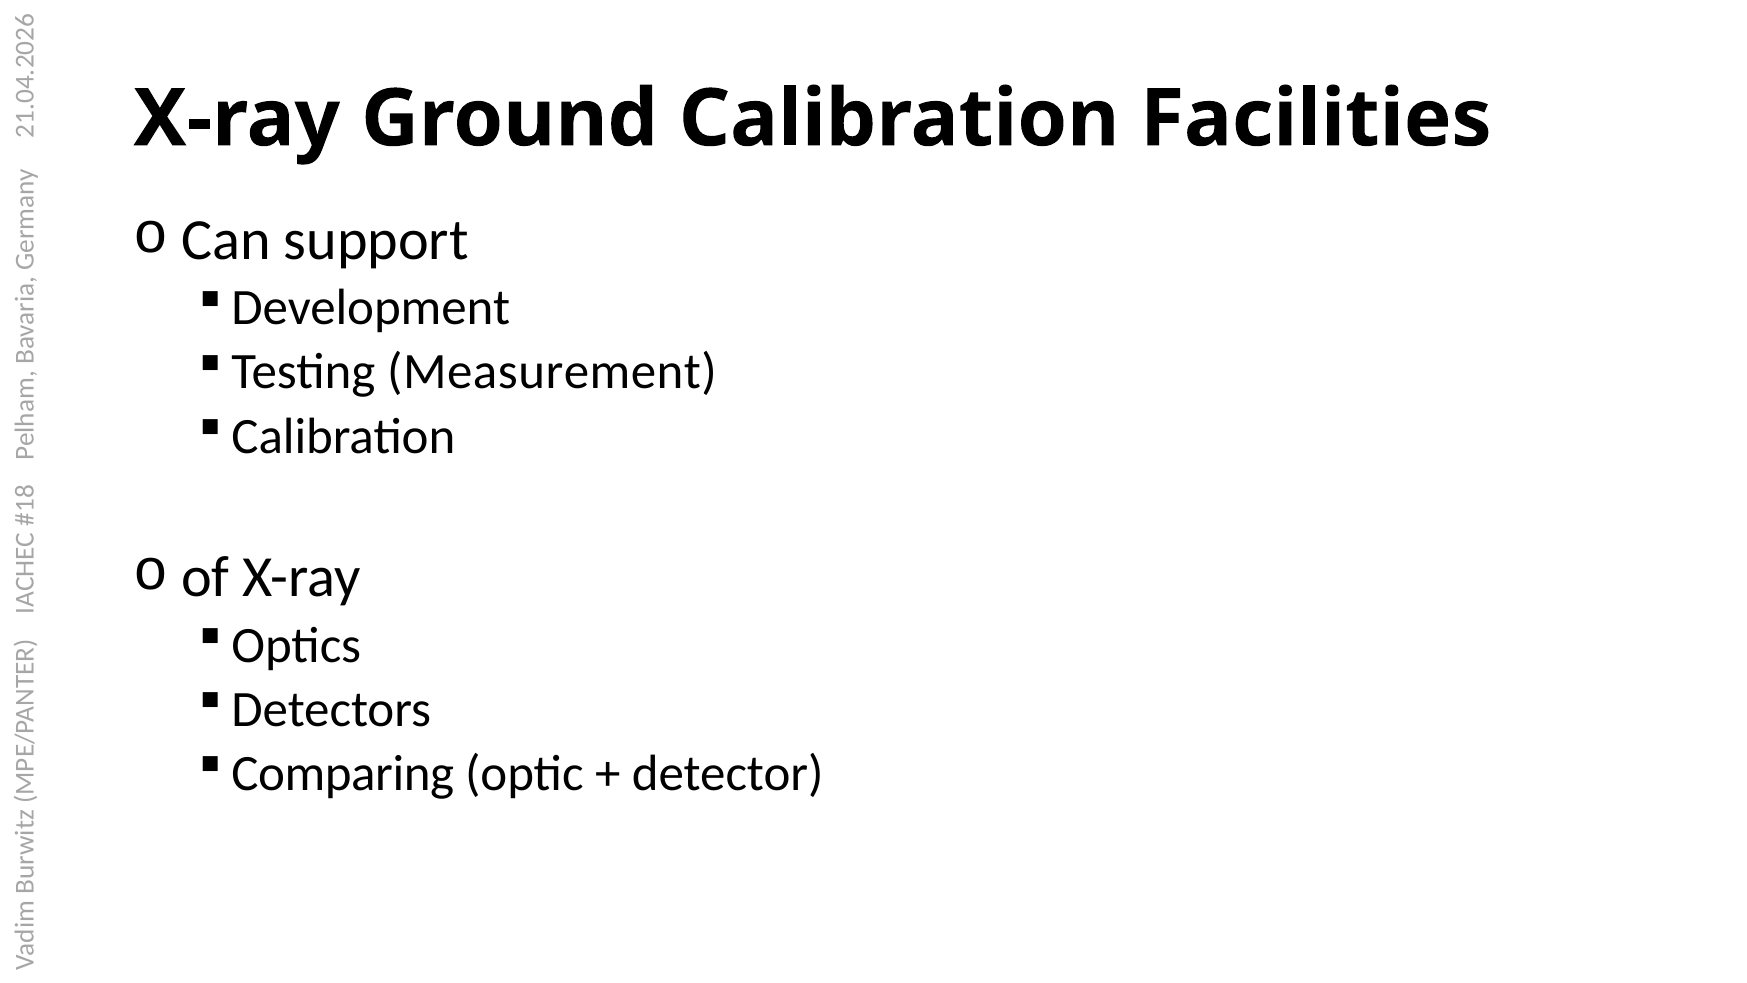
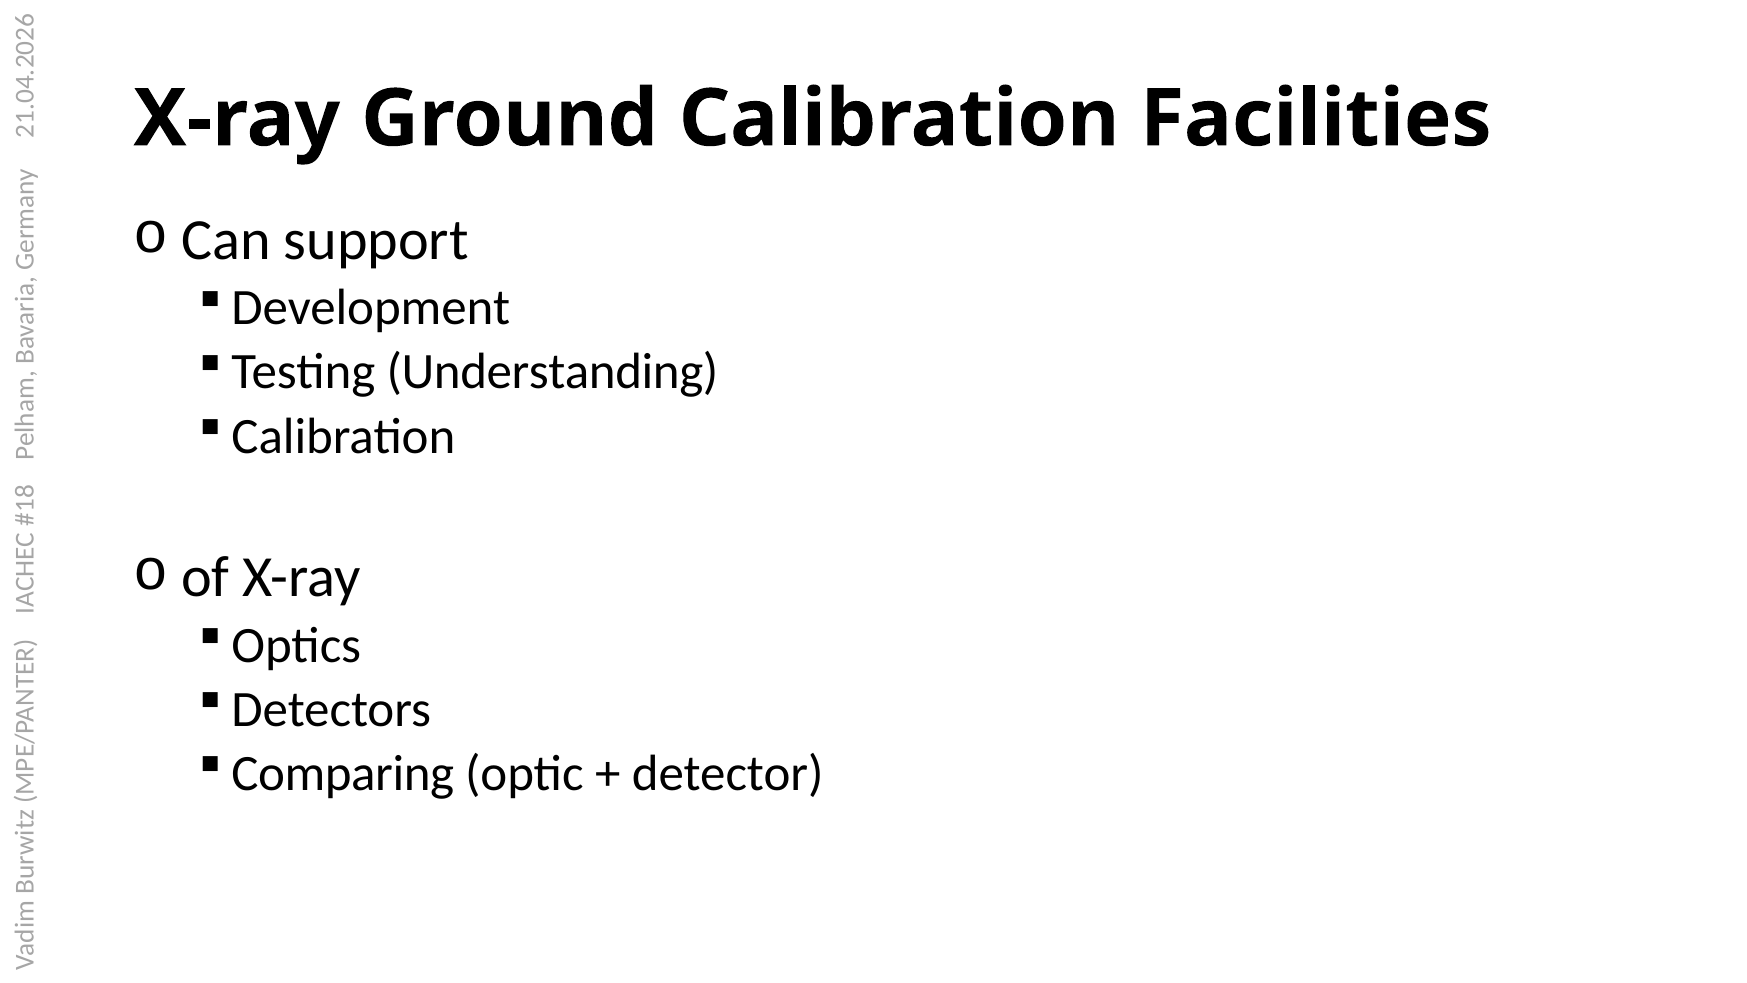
Measurement: Measurement -> Understanding (552, 372)
